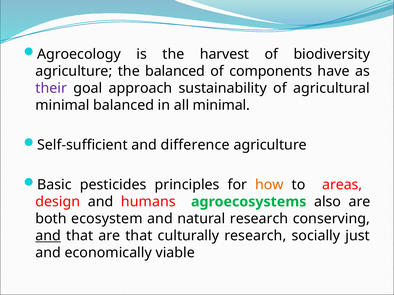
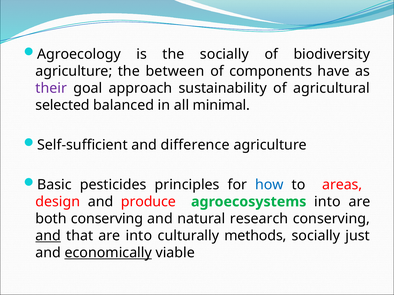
the harvest: harvest -> socially (224, 54)
the balanced: balanced -> between (175, 71)
minimal: minimal -> selected (63, 105)
how colour: orange -> blue (269, 185)
humans: humans -> produce (148, 202)
agroecosystems also: also -> into (327, 202)
both ecosystem: ecosystem -> conserving (107, 219)
are that: that -> into (139, 236)
culturally research: research -> methods (255, 236)
economically underline: none -> present (108, 253)
